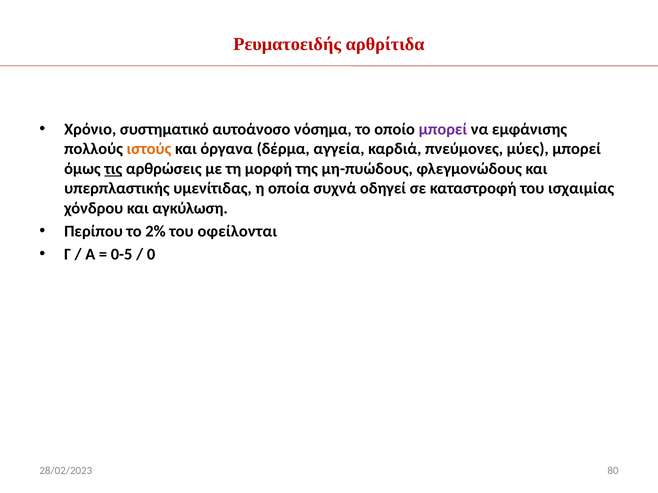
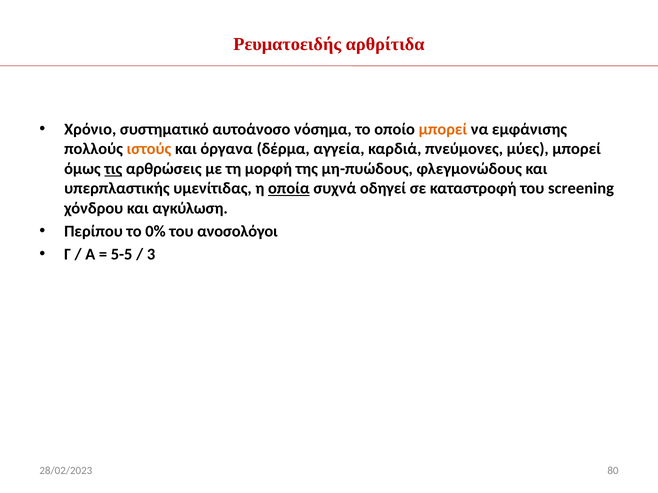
μπορεί colour: purple -> orange (443, 129)
οποία underline: none -> present (289, 189)
ισχαιμίας: ισχαιμίας -> screening (581, 189)
2%: 2% -> 0% (156, 231)
οφείλονται: οφείλονται -> ανοσολόγοι (238, 231)
0-5: 0-5 -> 5-5 (122, 254)
0: 0 -> 3 (151, 254)
